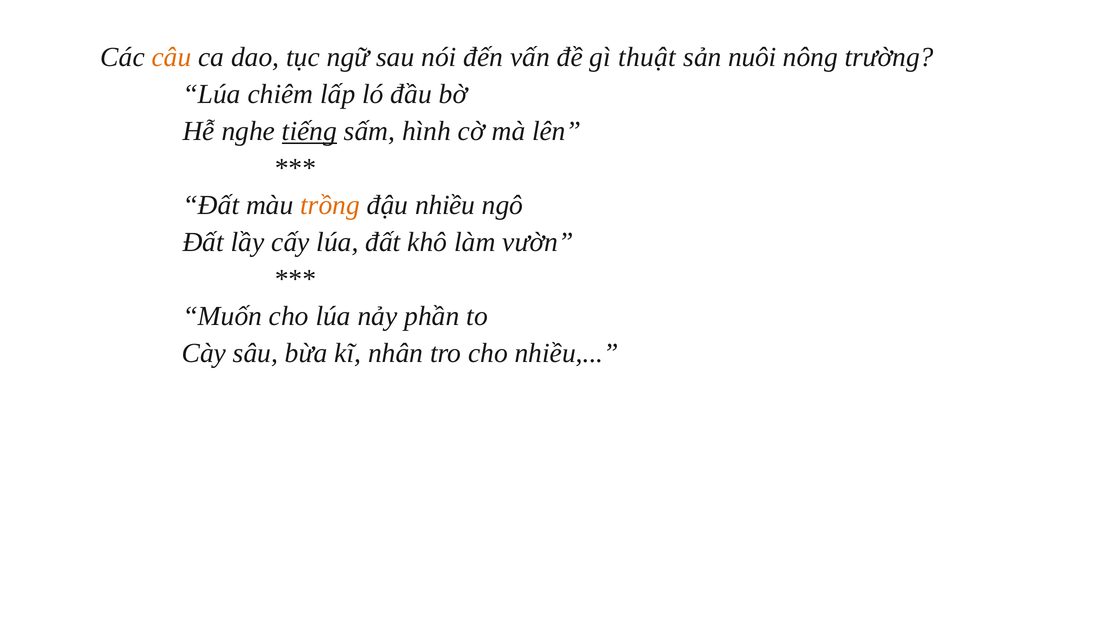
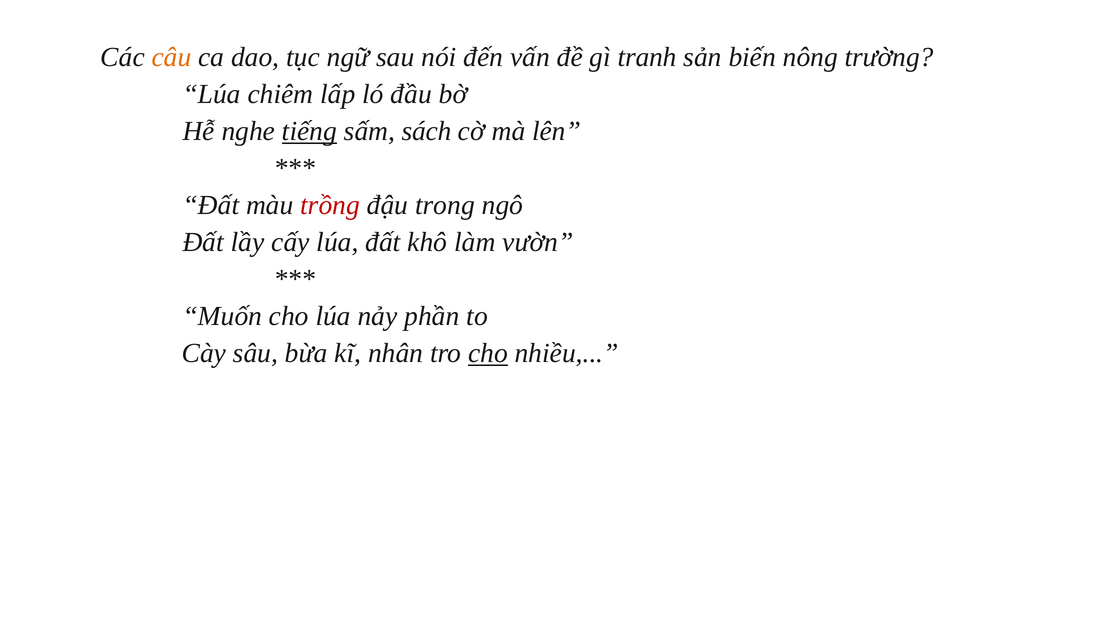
thuật: thuật -> tranh (647, 57)
nuôi: nuôi -> biến (752, 57)
hình: hình -> sách (427, 131)
trồng colour: orange -> red (330, 205)
đậu nhiều: nhiều -> trong (445, 205)
cho underline: none -> present (488, 353)
